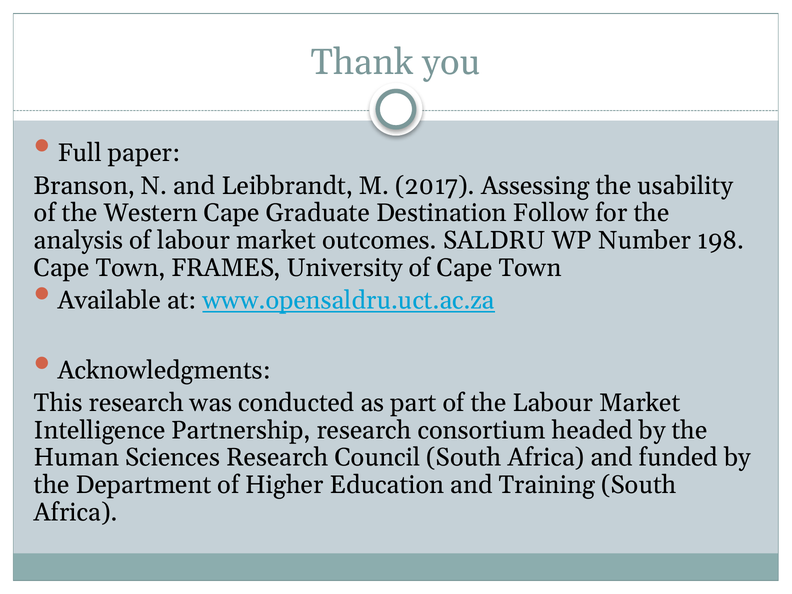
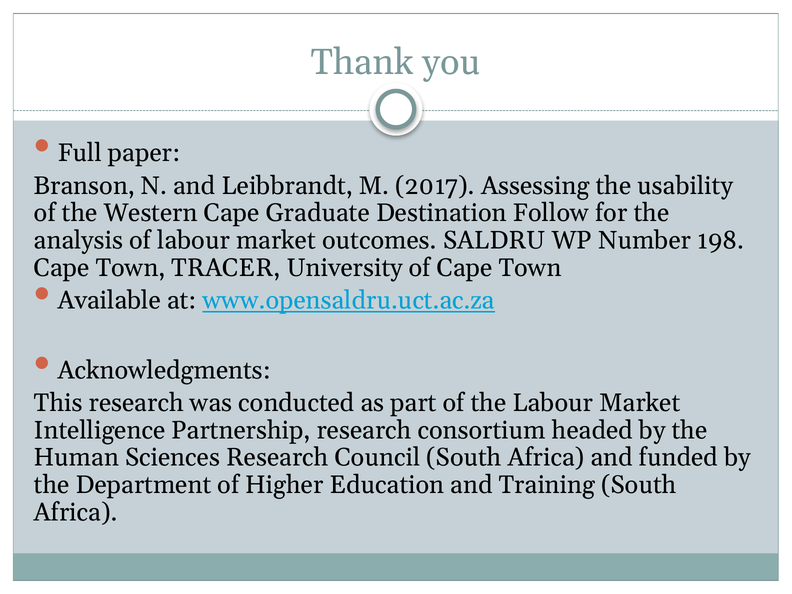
FRAMES: FRAMES -> TRACER (226, 268)
